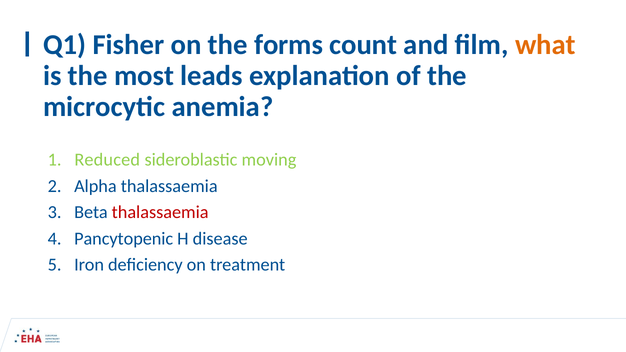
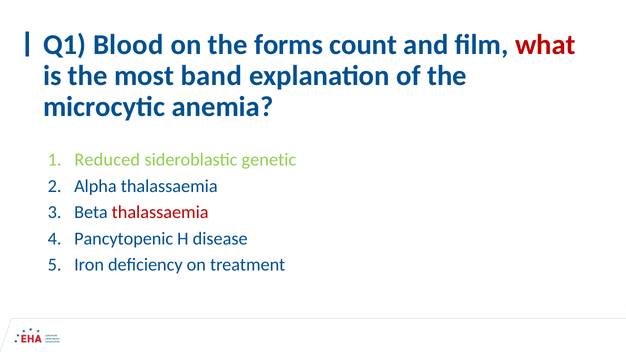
Fisher: Fisher -> Blood (128, 45)
what colour: orange -> red (545, 45)
leads: leads -> band (211, 76)
moving: moving -> genetic (269, 160)
